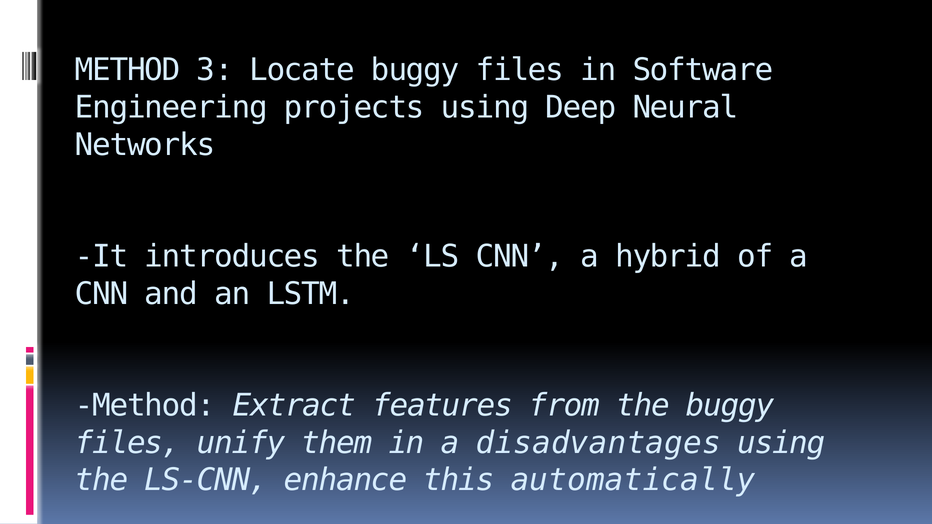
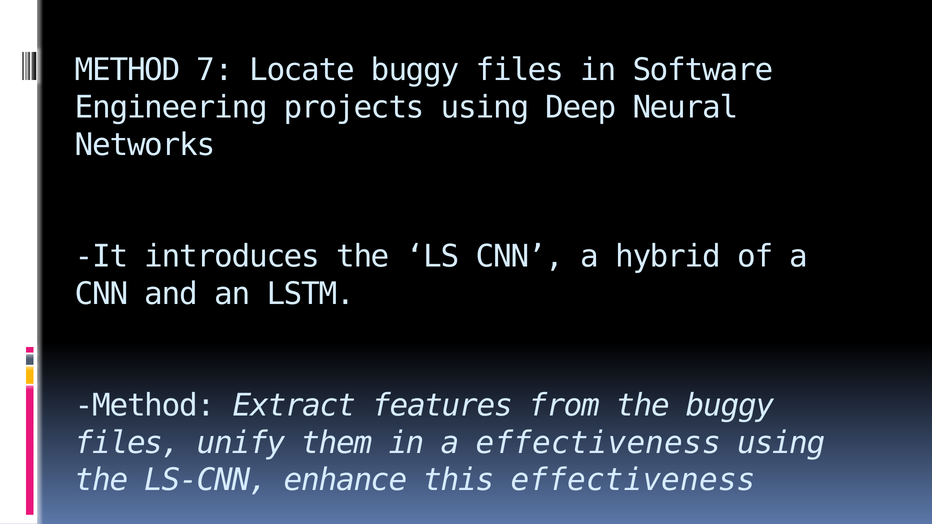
3: 3 -> 7 (215, 70)
a disadvantages: disadvantages -> effectiveness (598, 443)
this automatically: automatically -> effectiveness (633, 480)
